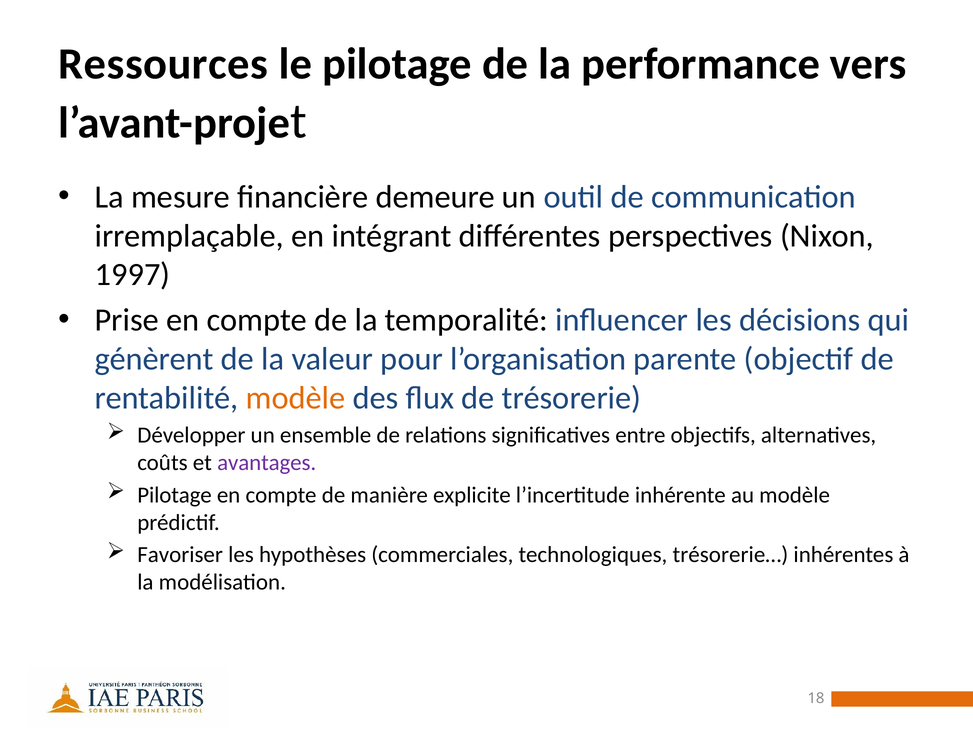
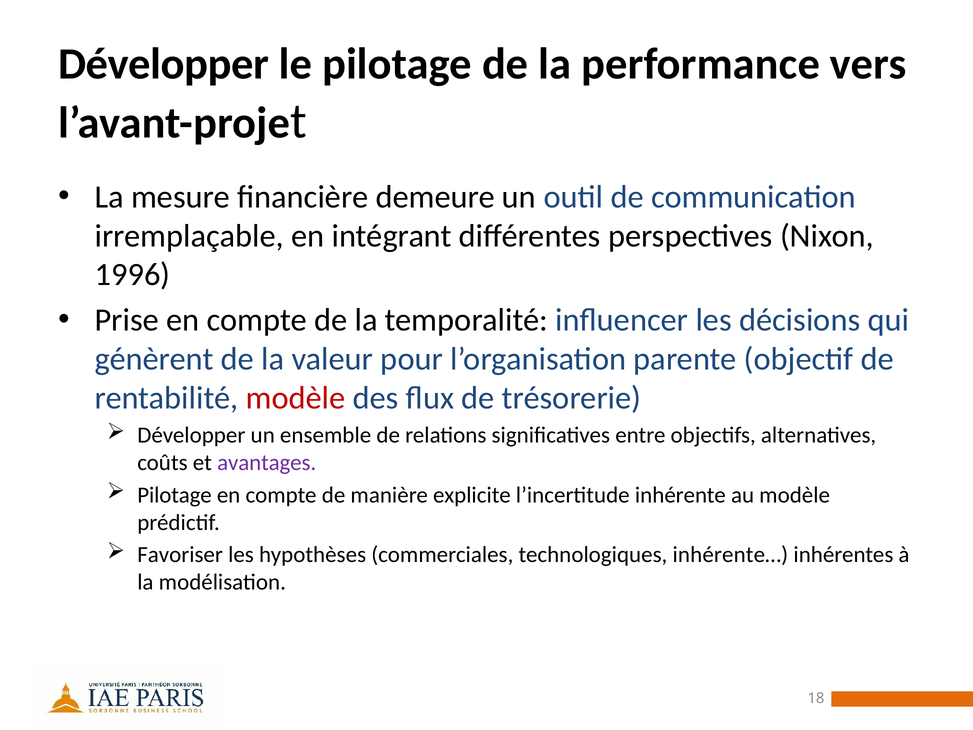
Ressources: Ressources -> Développer (164, 64)
1997: 1997 -> 1996 (132, 275)
modèle colour: orange -> red (296, 398)
trésorerie…: trésorerie… -> inhérente… (730, 555)
